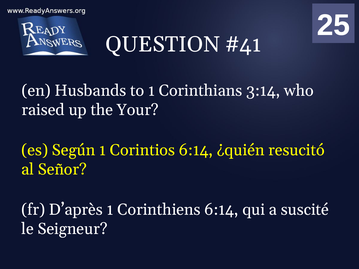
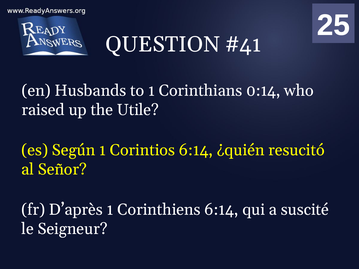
3:14: 3:14 -> 0:14 (263, 91)
Your: Your -> Utile (138, 110)
